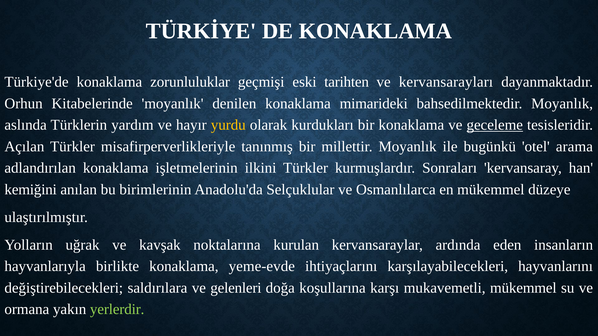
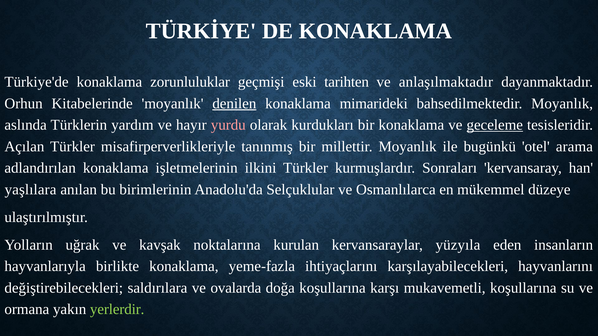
kervansarayları: kervansarayları -> anlaşılmaktadır (446, 82)
denilen underline: none -> present (234, 104)
yurdu colour: yellow -> pink (228, 125)
kemiğini: kemiğini -> yaşlılara (31, 190)
ardında: ardında -> yüzyıla (458, 245)
yeme-evde: yeme-evde -> yeme-fazla (262, 267)
gelenleri: gelenleri -> ovalarda (236, 288)
mukavemetli mükemmel: mükemmel -> koşullarına (523, 288)
